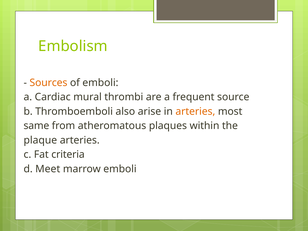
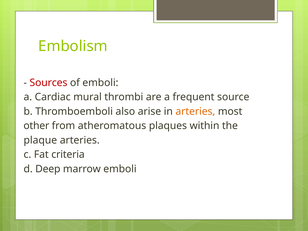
Sources colour: orange -> red (48, 83)
same: same -> other (36, 126)
Meet: Meet -> Deep (48, 169)
